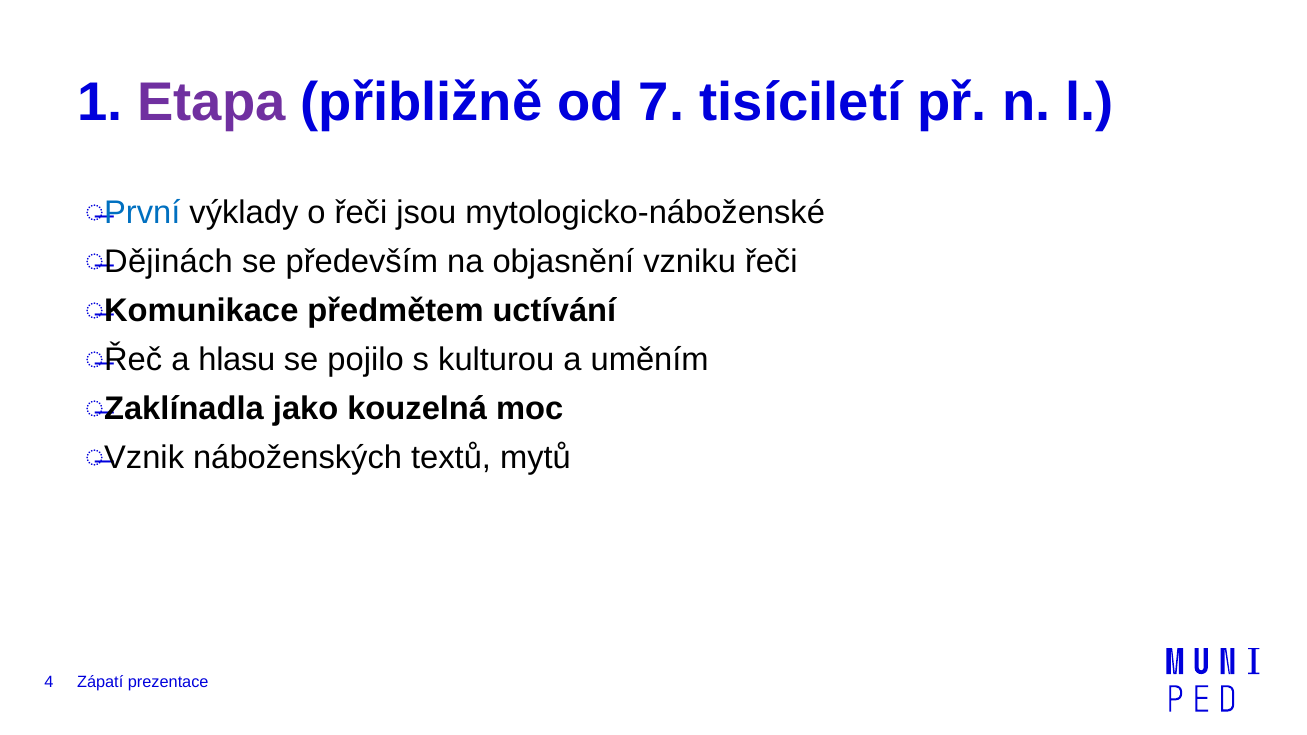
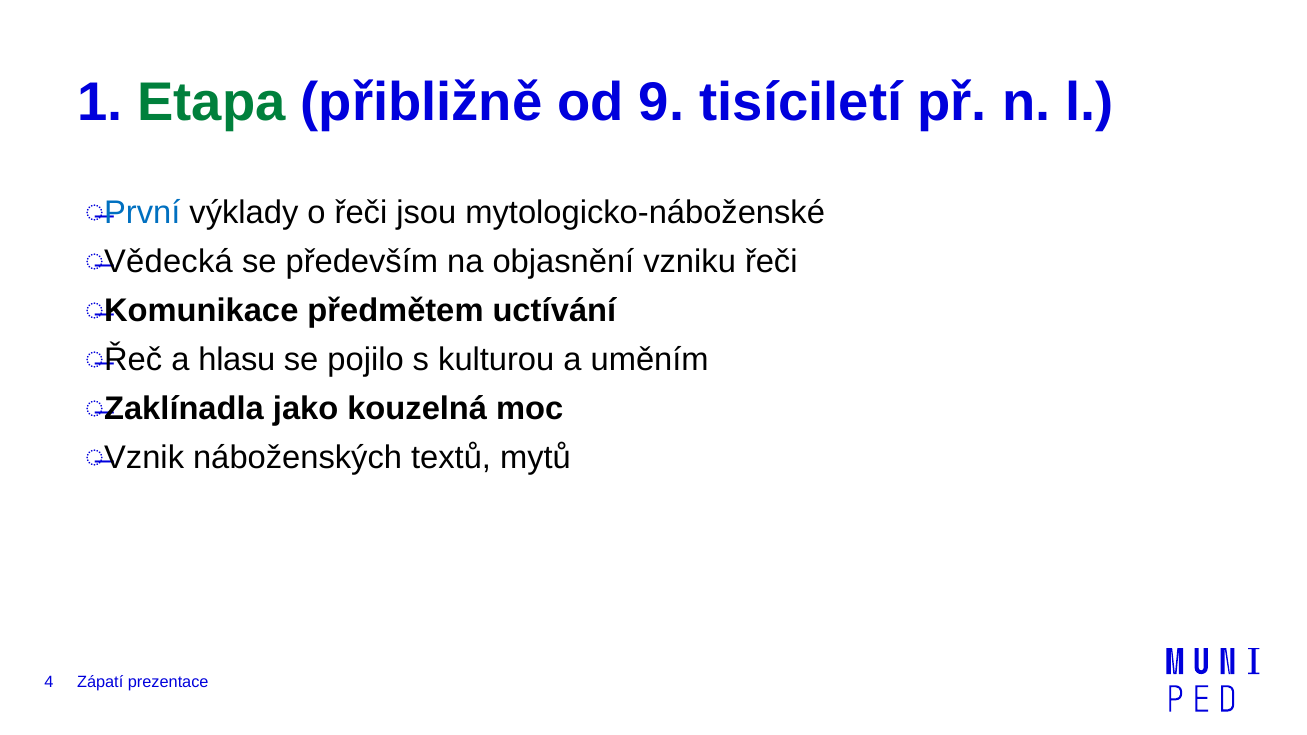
Etapa colour: purple -> green (212, 103)
7: 7 -> 9 (662, 103)
Dějinách: Dějinách -> Vědecká (168, 262)
